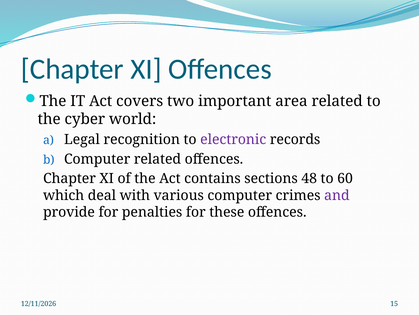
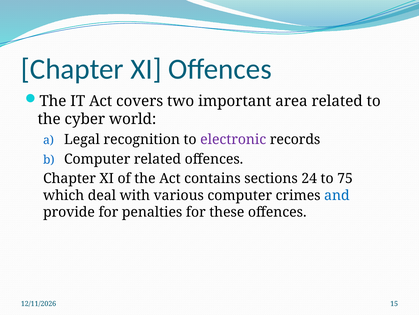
48: 48 -> 24 (309, 178)
60: 60 -> 75 (345, 178)
and colour: purple -> blue (337, 195)
